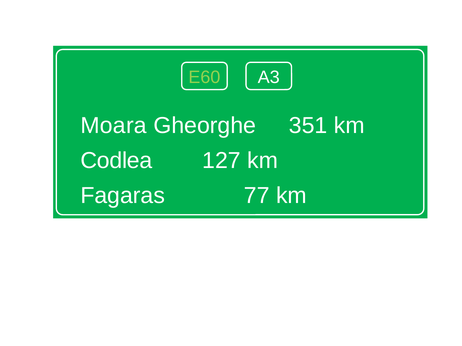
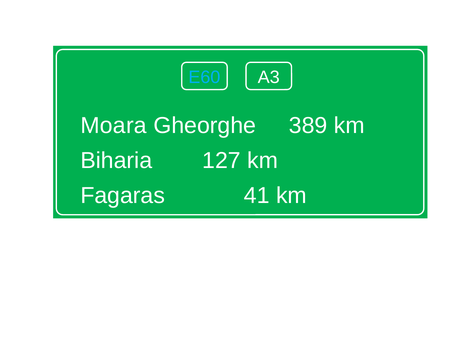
E60 colour: light green -> light blue (204, 77)
351: 351 -> 389 (308, 126)
Codlea: Codlea -> Biharia (116, 161)
77: 77 -> 41 (257, 196)
